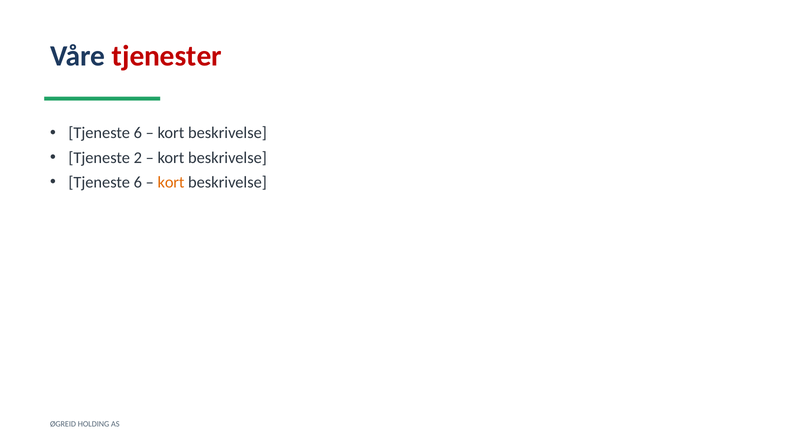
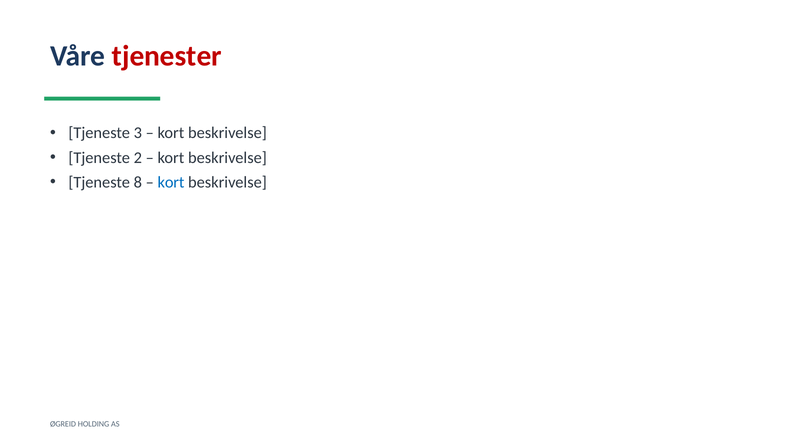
6: 6 -> 3 (138, 133)
6: 6 -> 8 (138, 182)
kort colour: orange -> blue (171, 182)
